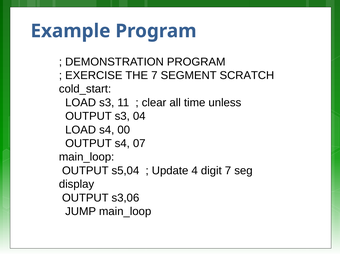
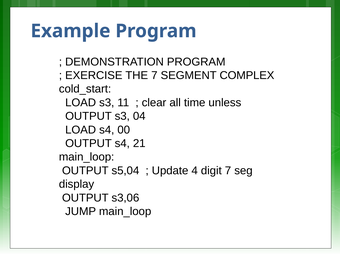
SCRATCH: SCRATCH -> COMPLEX (247, 75)
07: 07 -> 21 (139, 143)
